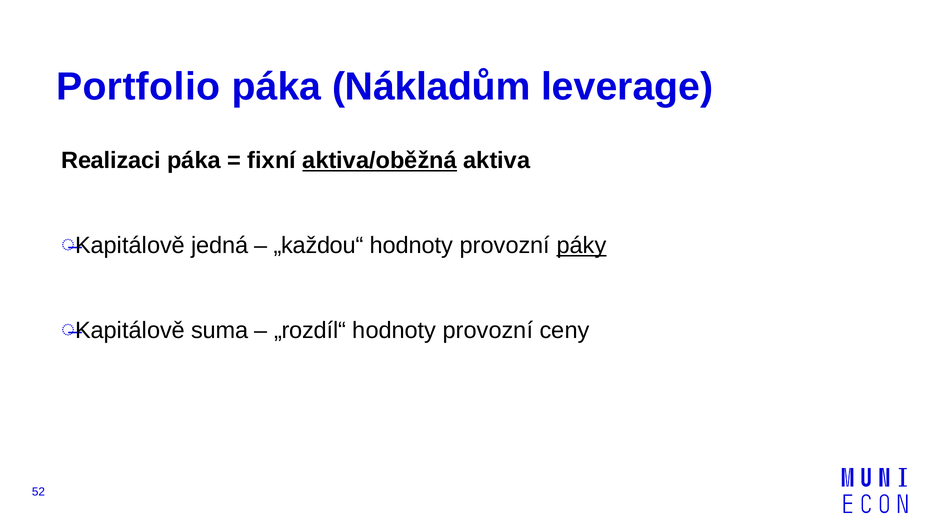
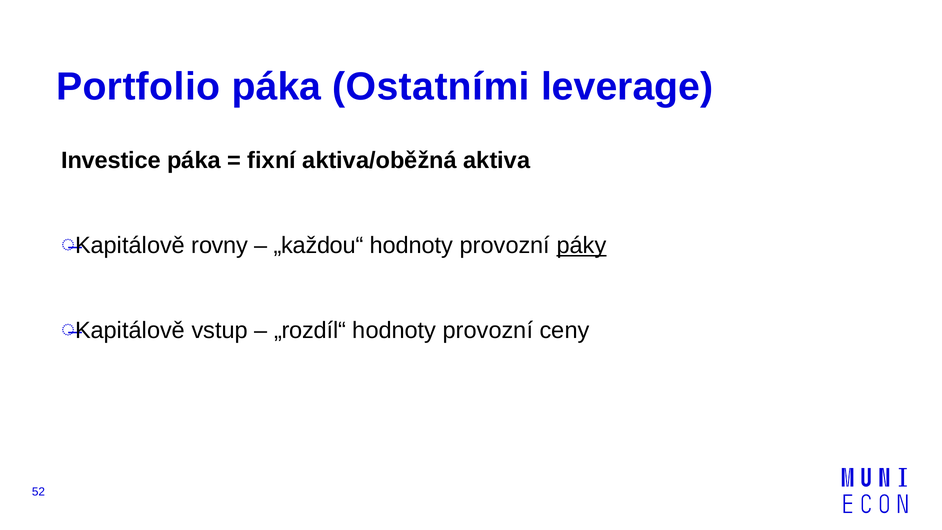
Nákladům: Nákladům -> Ostatními (431, 87)
Realizaci: Realizaci -> Investice (111, 161)
aktiva/oběžná underline: present -> none (380, 161)
jedná: jedná -> rovny (220, 245)
suma: suma -> vstup (220, 330)
